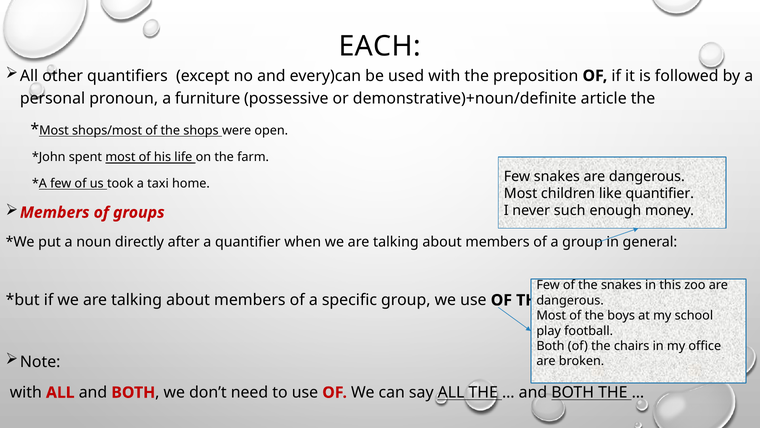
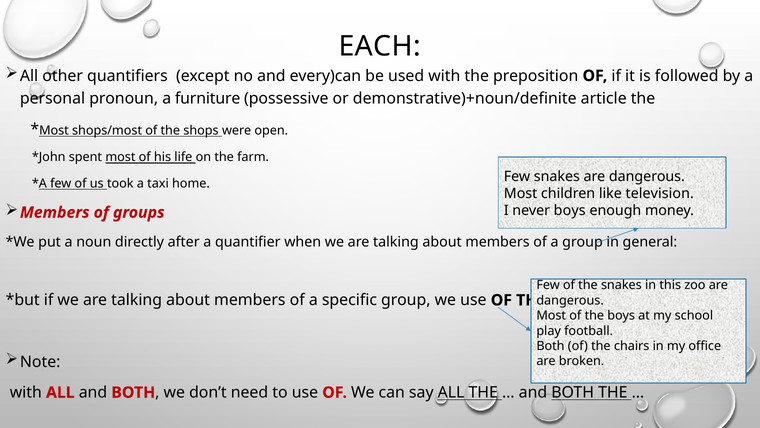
like quantifier: quantifier -> television (660, 193)
never such: such -> boys (570, 210)
